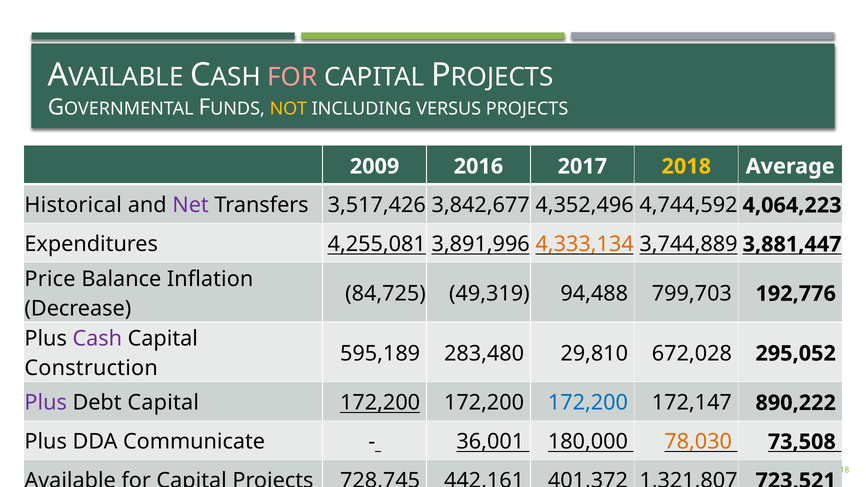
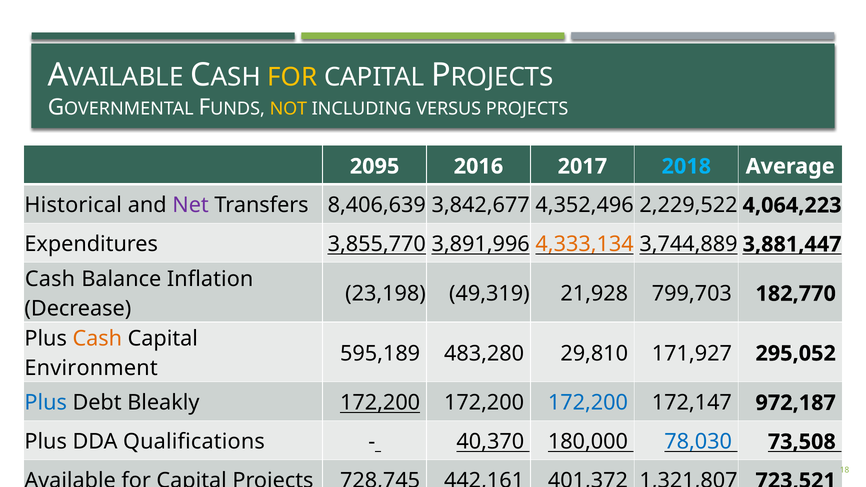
FOR colour: pink -> yellow (292, 77)
2009: 2009 -> 2095 (375, 166)
2018 colour: yellow -> light blue (686, 166)
3,517,426: 3,517,426 -> 8,406,639 (377, 205)
4,744,592: 4,744,592 -> 2,229,522 (689, 205)
4,255,081: 4,255,081 -> 3,855,770 (377, 244)
Price: Price -> Cash (50, 279)
84,725: 84,725 -> 23,198 (386, 294)
94,488: 94,488 -> 21,928 (594, 294)
192,776: 192,776 -> 182,770 (796, 294)
Cash colour: purple -> orange (97, 339)
283,480: 283,480 -> 483,280 (484, 354)
672,028: 672,028 -> 171,927 (692, 354)
Construction: Construction -> Environment (91, 368)
Plus colour: purple -> blue (46, 403)
Debt Capital: Capital -> Bleakly (163, 403)
890,222: 890,222 -> 972,187 (796, 403)
Communicate: Communicate -> Qualifications (194, 442)
36,001: 36,001 -> 40,370 (490, 442)
78,030 colour: orange -> blue (698, 442)
